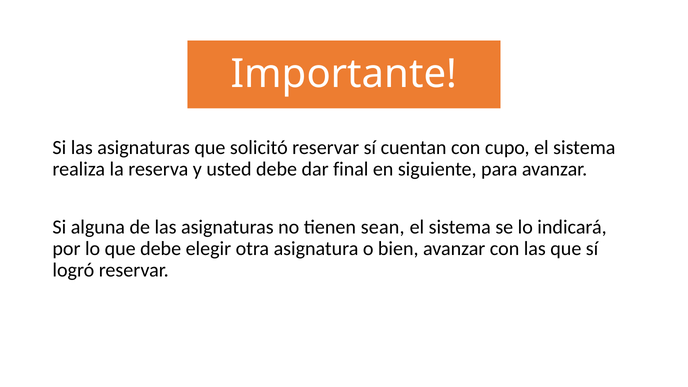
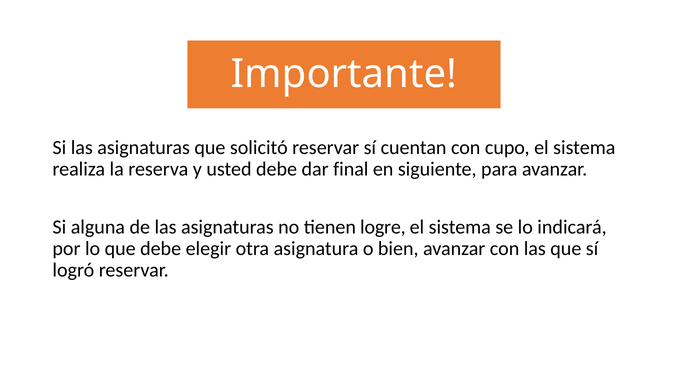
sean: sean -> logre (383, 227)
